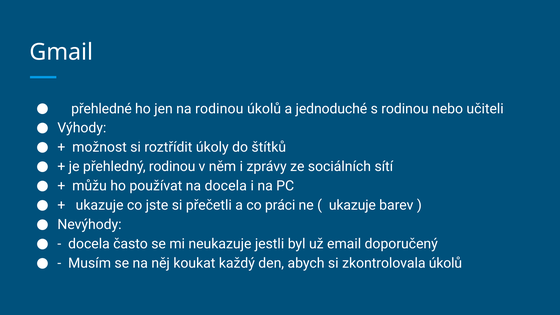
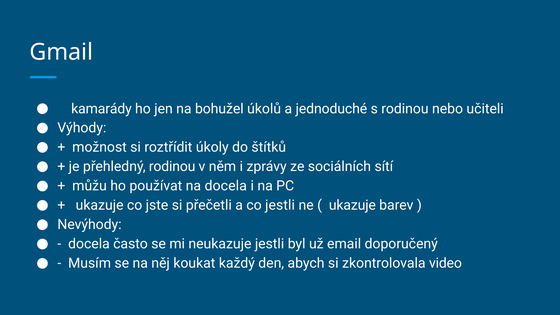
přehledné: přehledné -> kamarády (101, 109)
na rodinou: rodinou -> bohužel (219, 109)
co práci: práci -> jestli (280, 205)
zkontrolovala úkolů: úkolů -> video (445, 263)
